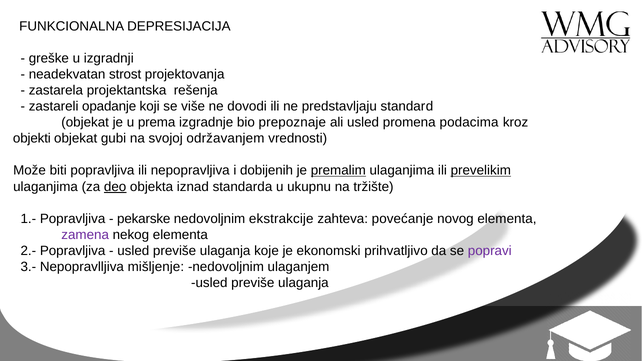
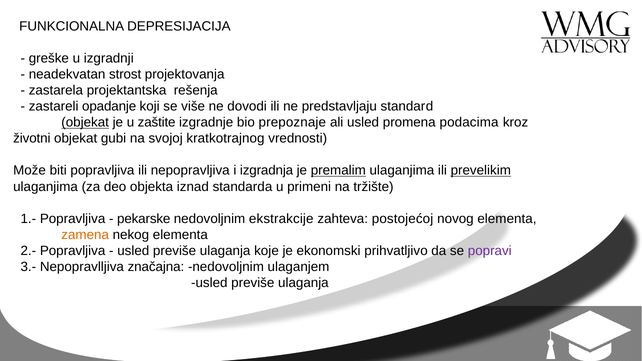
objekat underline: none -> present (85, 122)
prema: prema -> zaštite (157, 122)
objekti: objekti -> životni (32, 138)
održavanjem: održavanjem -> kratkotrajnog (226, 138)
dobijenih: dobijenih -> izgradnja (267, 171)
deo underline: present -> none (115, 187)
ukupnu: ukupnu -> primeni (309, 187)
povećanje: povećanje -> postojećoj (403, 219)
zamena colour: purple -> orange (85, 235)
mišljenje: mišljenje -> značajna (156, 267)
